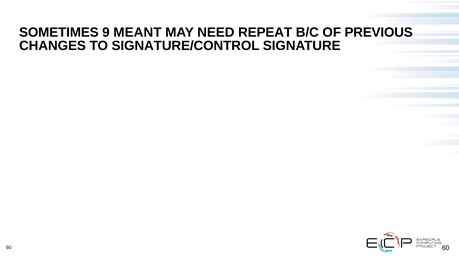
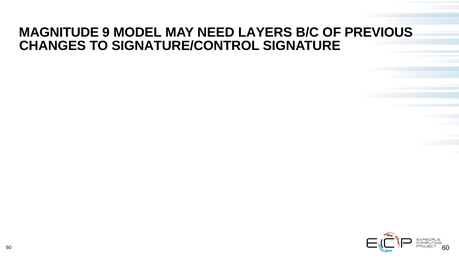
SOMETIMES: SOMETIMES -> MAGNITUDE (59, 32)
MEANT: MEANT -> MODEL (138, 32)
REPEAT: REPEAT -> LAYERS (265, 32)
